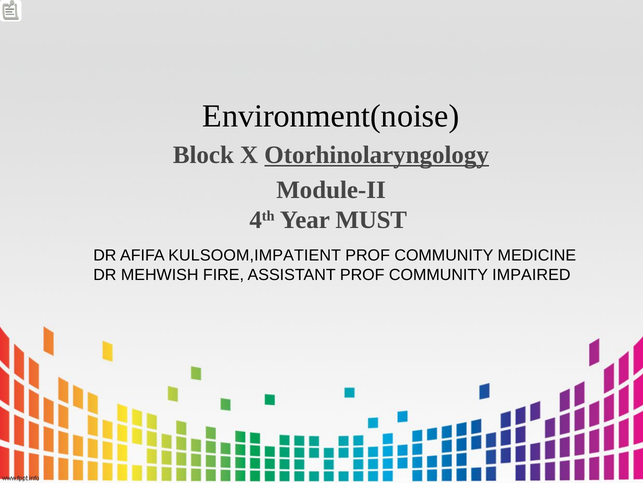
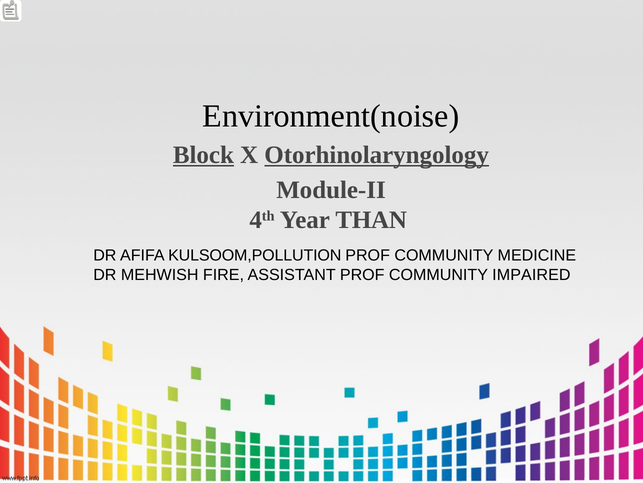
Block underline: none -> present (203, 155)
MUST: MUST -> THAN (371, 220)
KULSOOM,IMPATIENT: KULSOOM,IMPATIENT -> KULSOOM,POLLUTION (255, 255)
